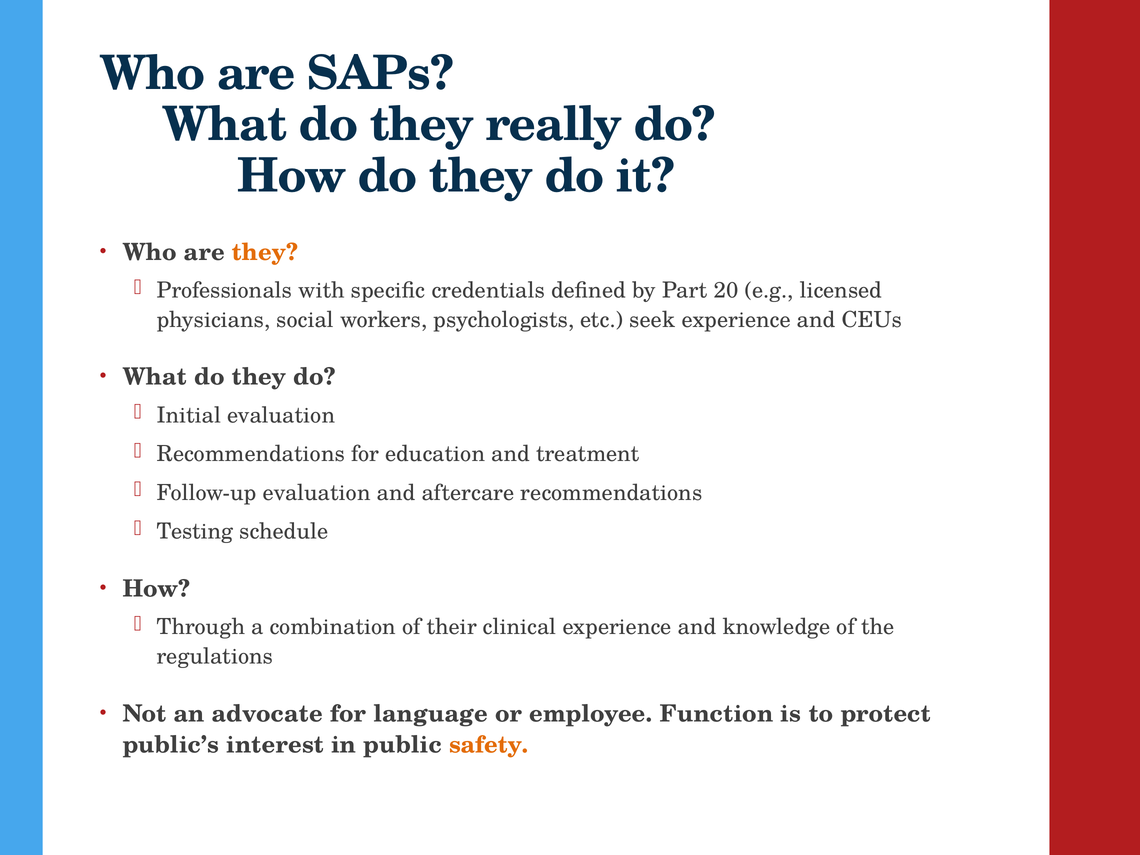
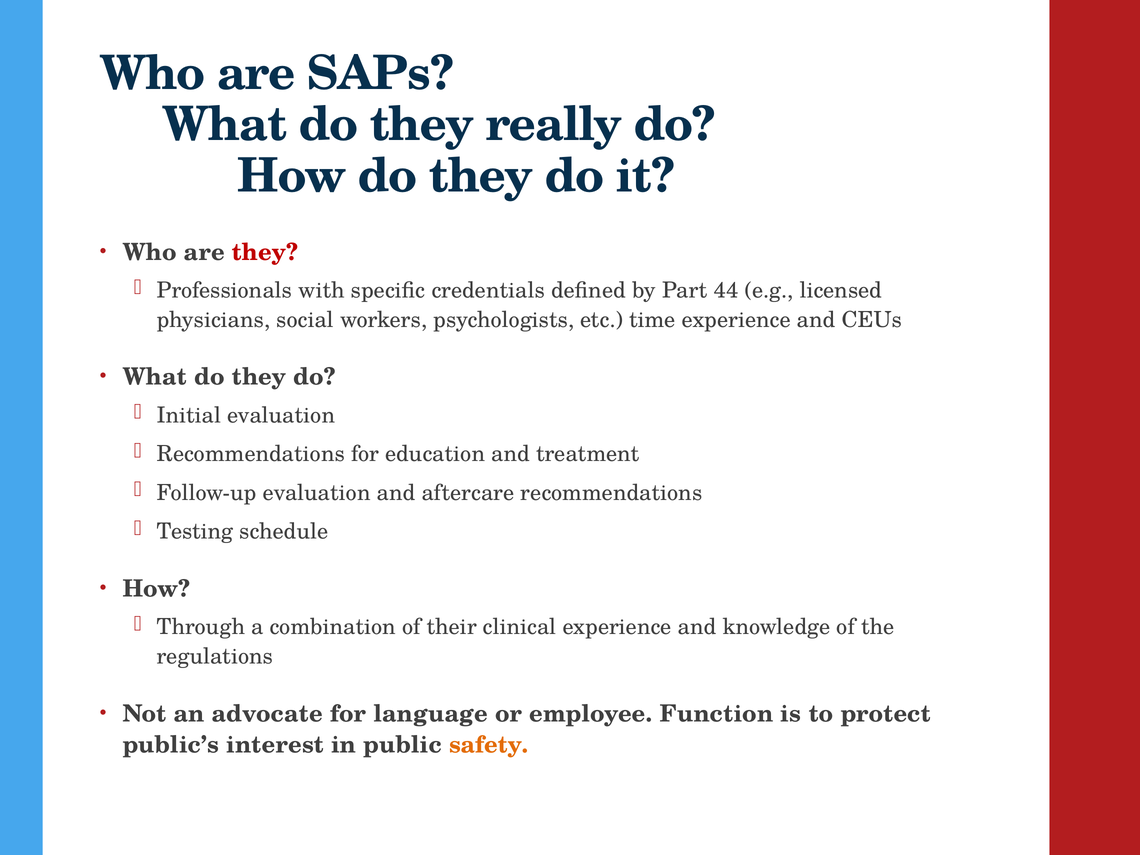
they colour: orange -> red (265, 252)
20: 20 -> 44 (726, 290)
seek: seek -> time (652, 320)
